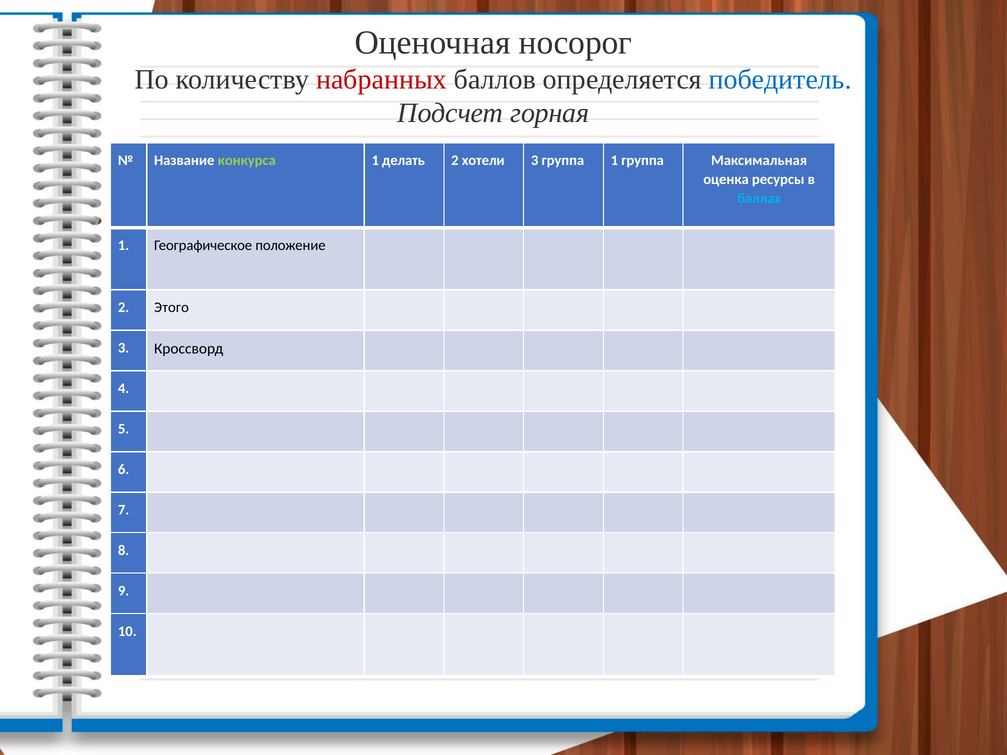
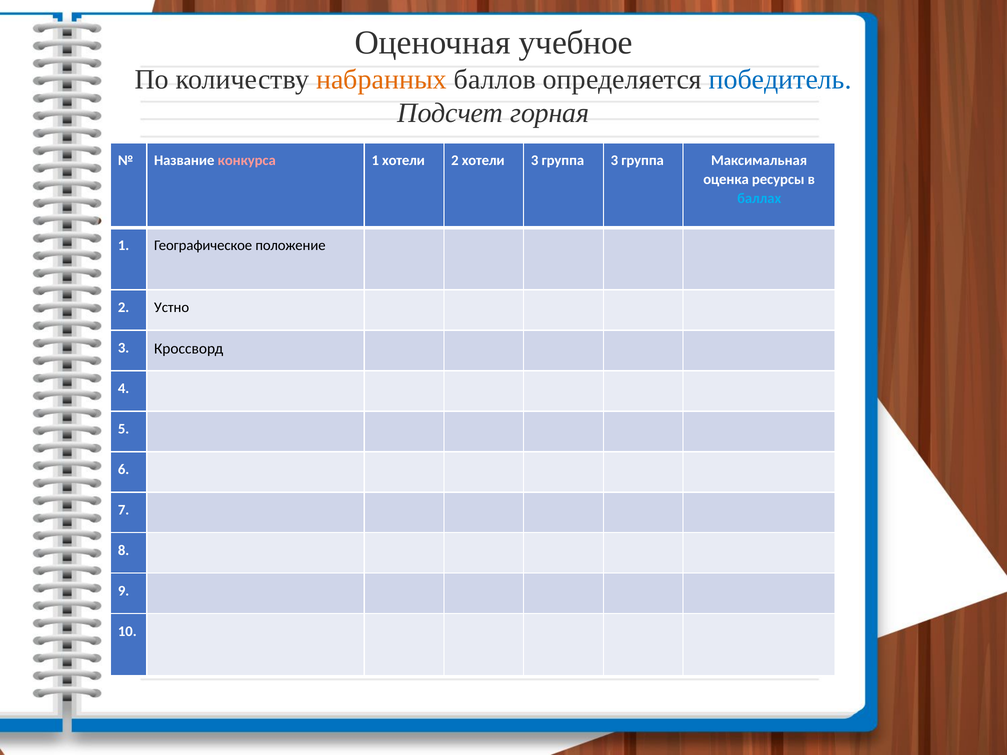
носорог: носорог -> учебное (576, 43)
набранных colour: red -> orange (381, 79)
конкурса colour: light green -> pink (247, 160)
1 делать: делать -> хотели (403, 160)
группа 1: 1 -> 3 (614, 160)
Этого: Этого -> Устно (172, 308)
